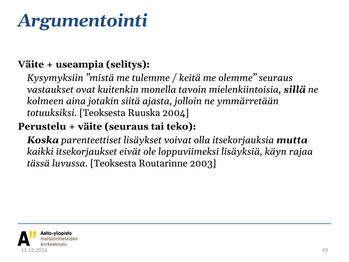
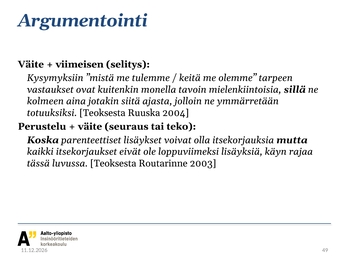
useampia: useampia -> viimeisen (80, 64)
olemme seuraus: seuraus -> tarpeen (276, 78)
